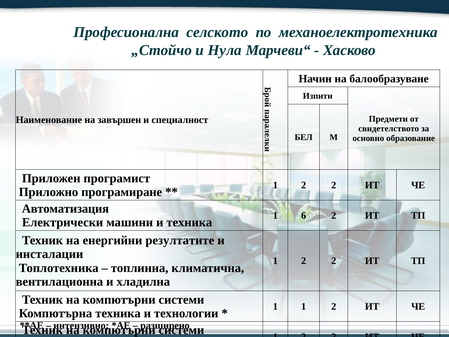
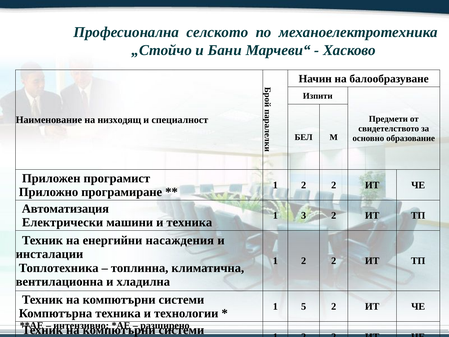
Нула: Нула -> Бани (225, 50)
завършен: завършен -> низходящ (119, 120)
6: 6 -> 3 (304, 215)
резултатите: резултатите -> насаждения (180, 240)
1 1: 1 -> 5 (304, 306)
